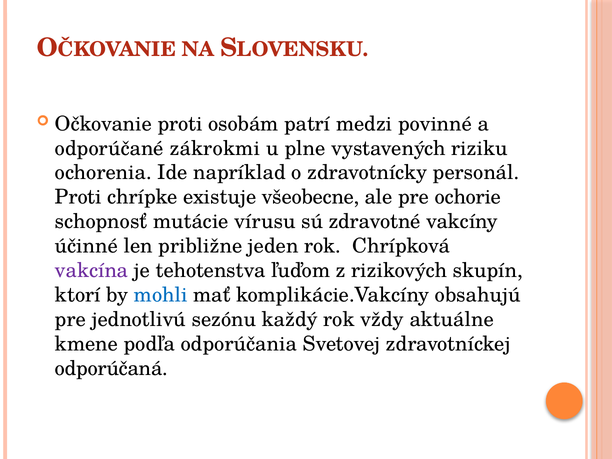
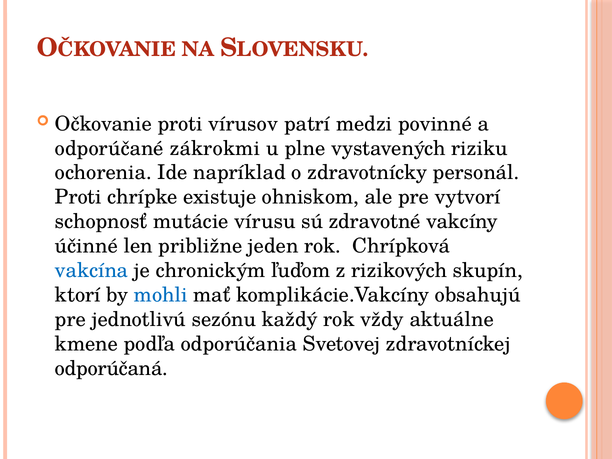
osobám: osobám -> vírusov (243, 124)
všeobecne: všeobecne -> ohniskom (310, 197)
ochorie: ochorie -> vytvorí (468, 197)
vakcína colour: purple -> blue (92, 271)
tehotenstva: tehotenstva -> chronickým (211, 271)
